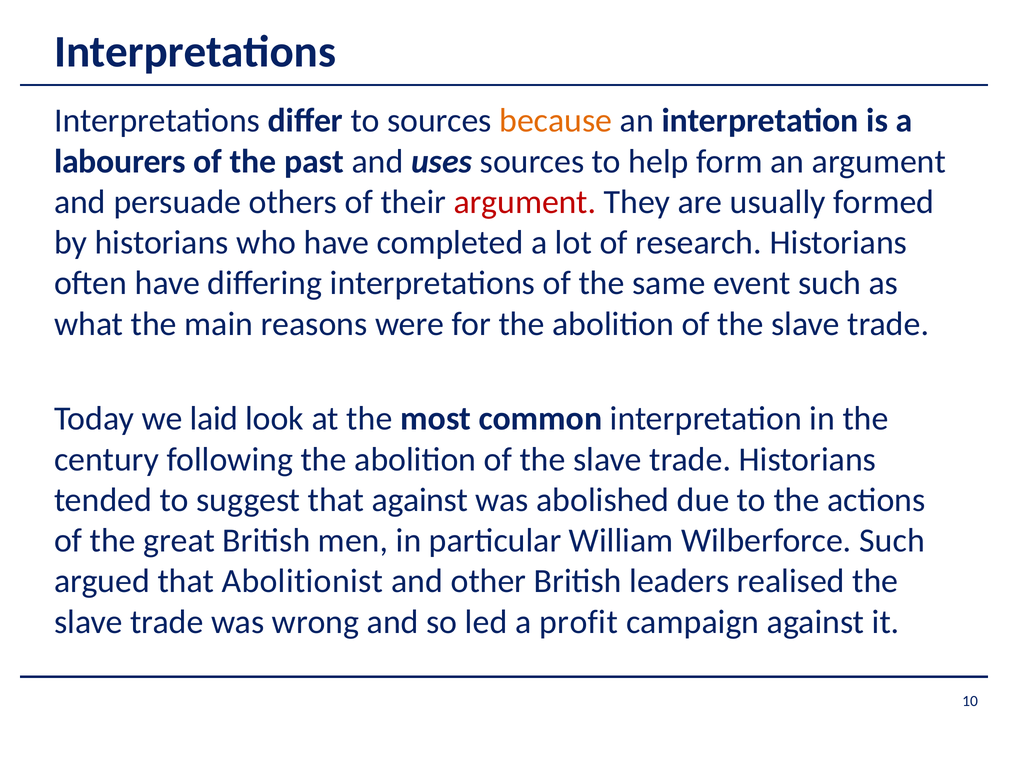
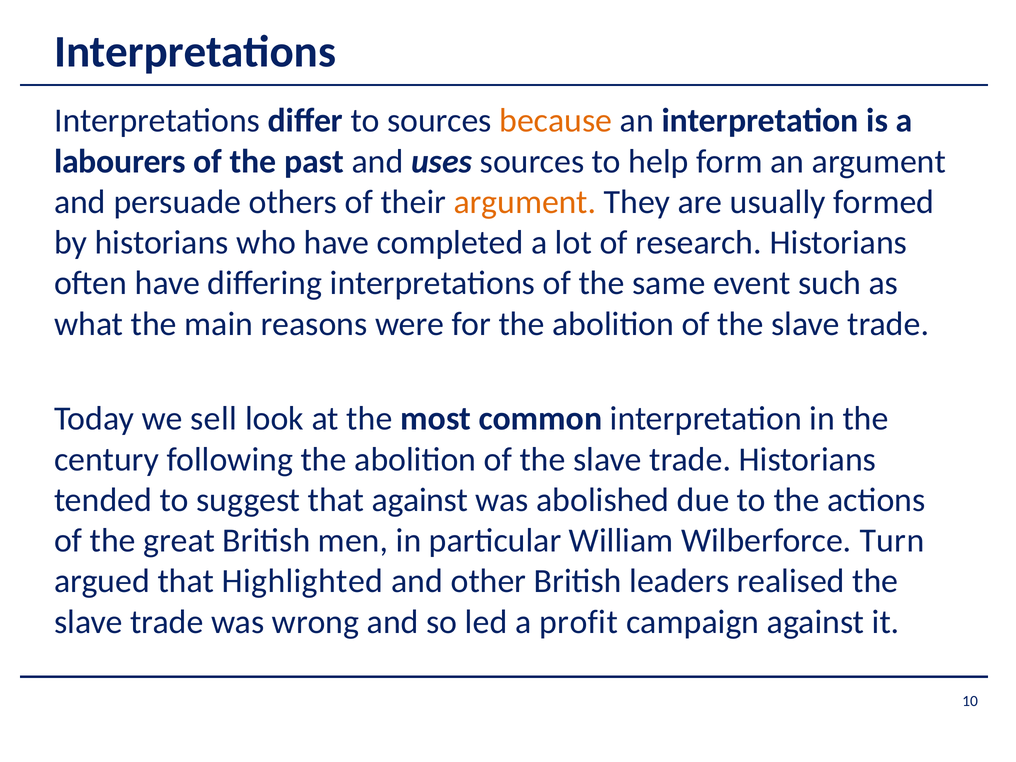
argument colour: red -> orange (525, 202)
laid: laid -> sell (214, 419)
Wilberforce Such: Such -> Turn (892, 541)
Abolitionist: Abolitionist -> Highlighted (302, 581)
